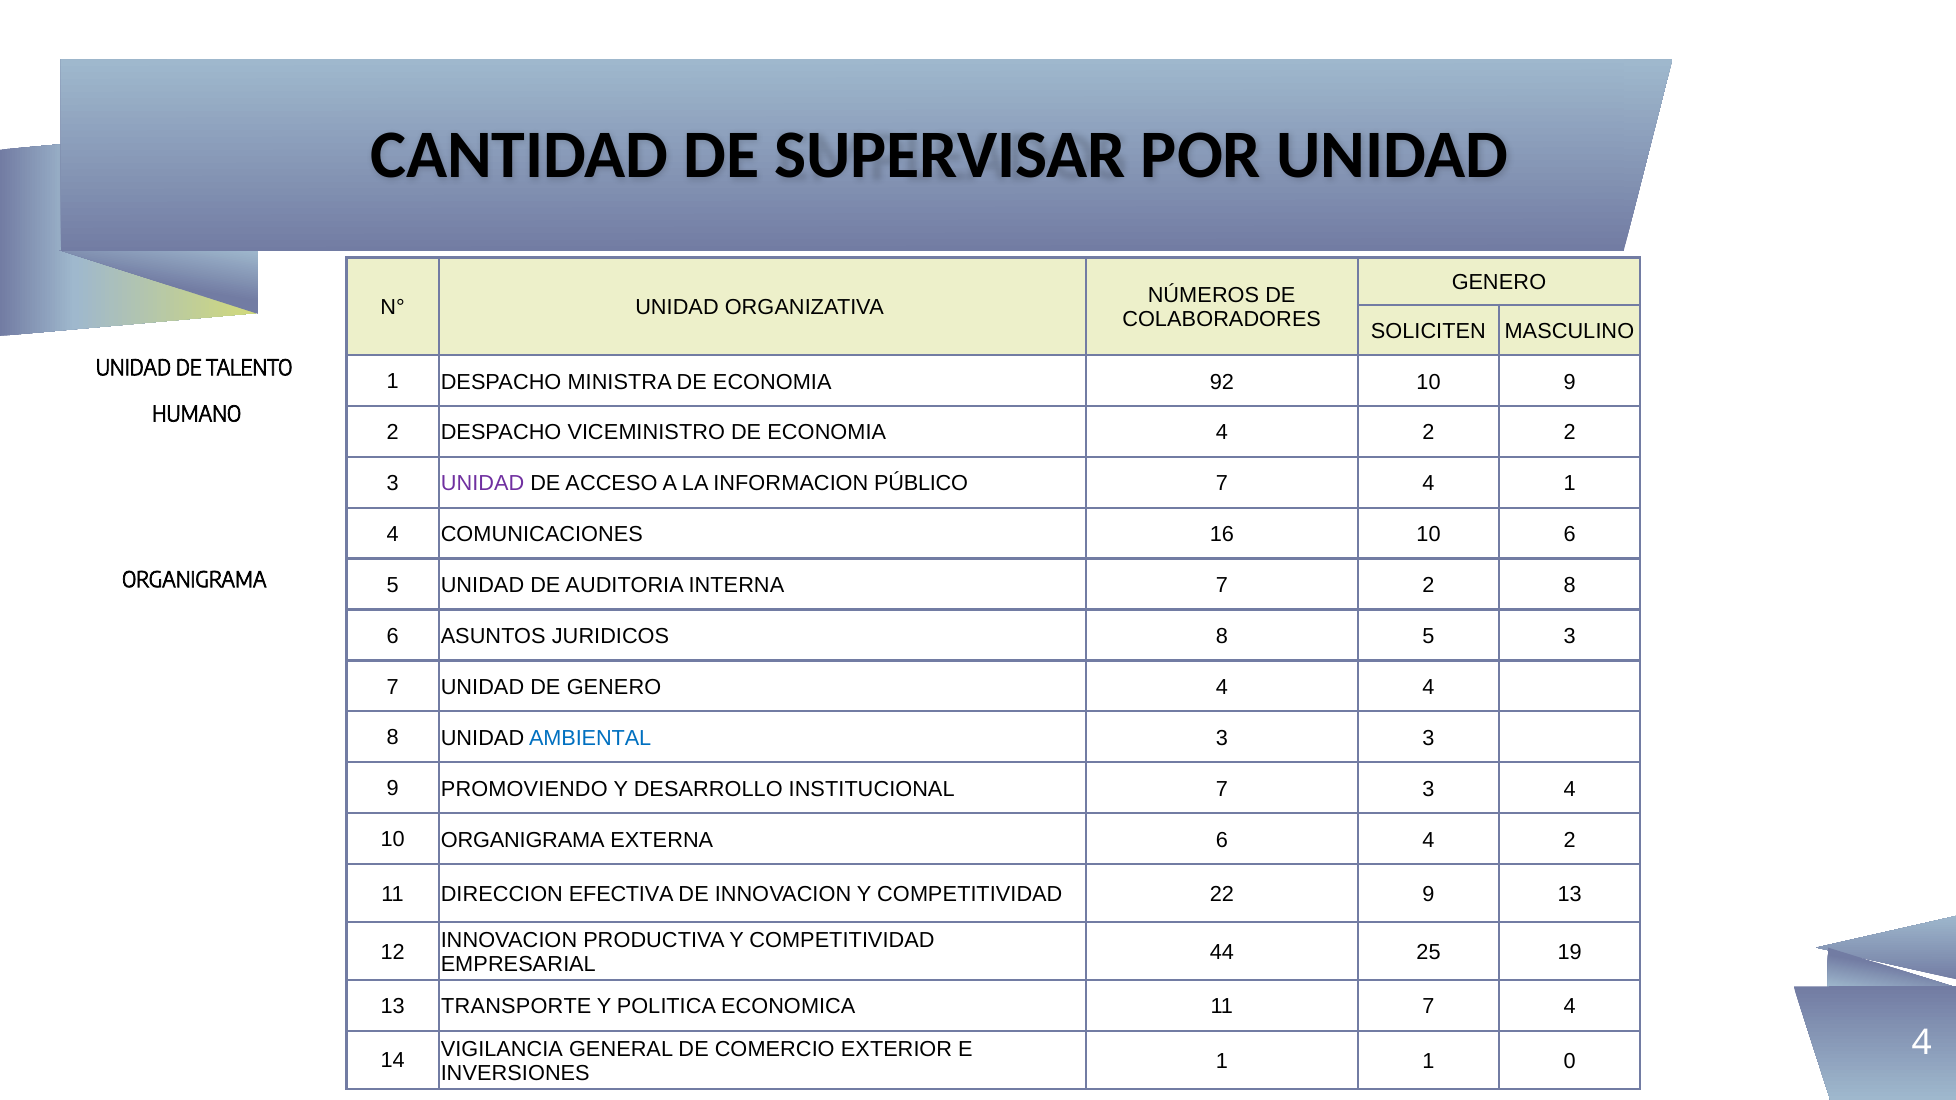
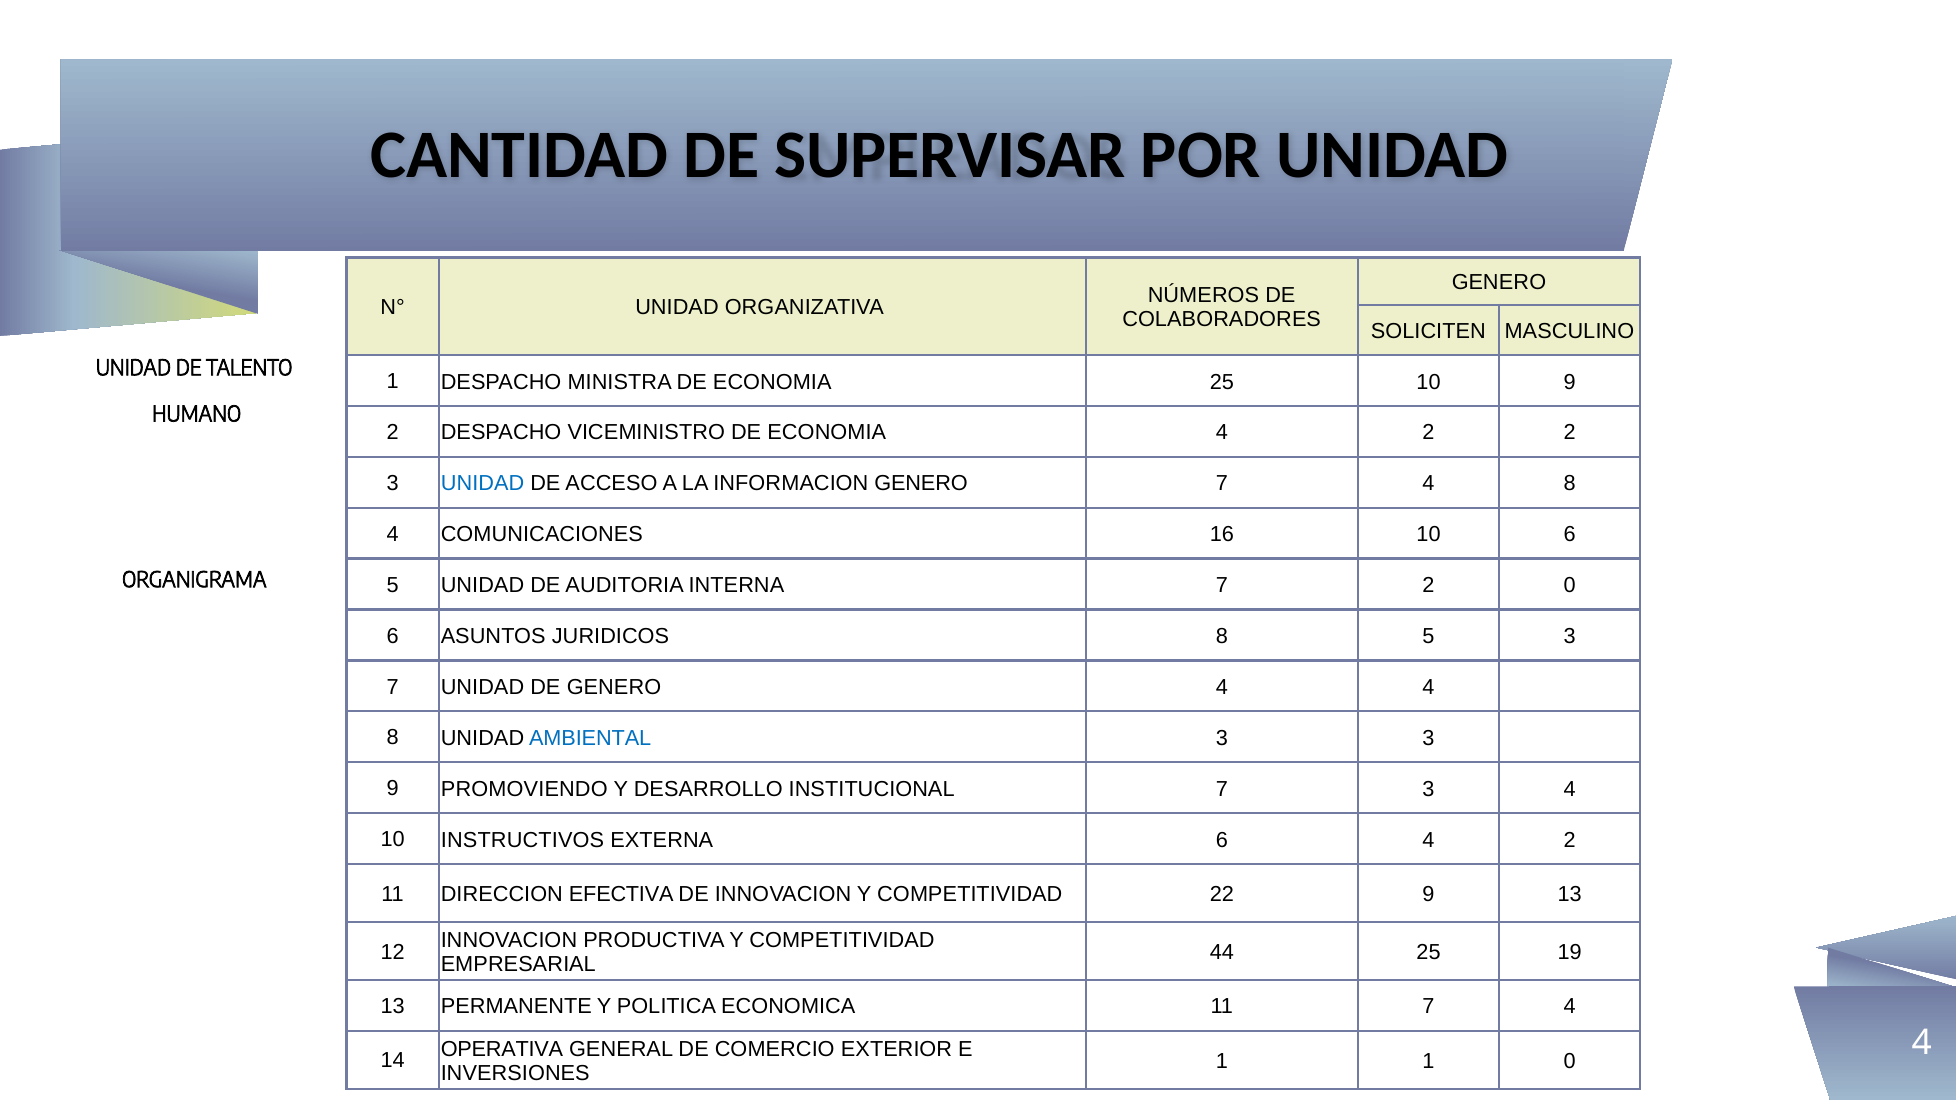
ECONOMIA 92: 92 -> 25 (1222, 382)
UNIDAD colour: purple -> blue (483, 484)
INFORMACION PÚBLICO: PÚBLICO -> GENERO (921, 484)
7 4 1: 1 -> 8 (1570, 484)
2 8: 8 -> 0 (1570, 586)
10 ORGANIGRAMA: ORGANIGRAMA -> INSTRUCTIVOS (523, 840)
TRANSPORTE: TRANSPORTE -> PERMANENTE (516, 1007)
VIGILANCIA: VIGILANCIA -> OPERATIVA (502, 1049)
